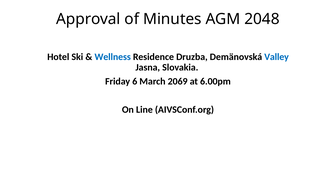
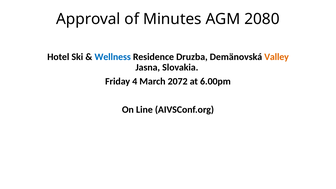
2048: 2048 -> 2080 (262, 19)
Valley colour: blue -> orange (277, 57)
6: 6 -> 4 (135, 81)
2069: 2069 -> 2072 (178, 81)
